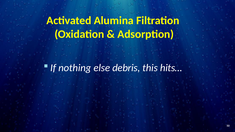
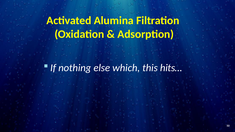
debris: debris -> which (126, 68)
